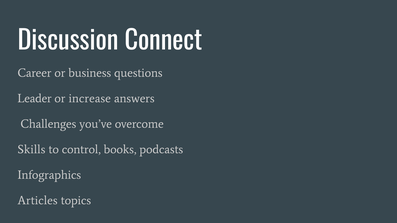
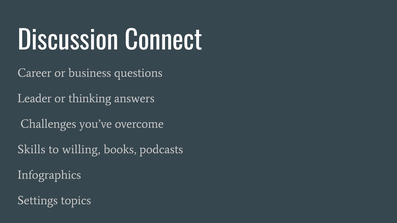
increase: increase -> thinking (90, 98)
control: control -> willing (81, 149)
Articles: Articles -> Settings (38, 201)
